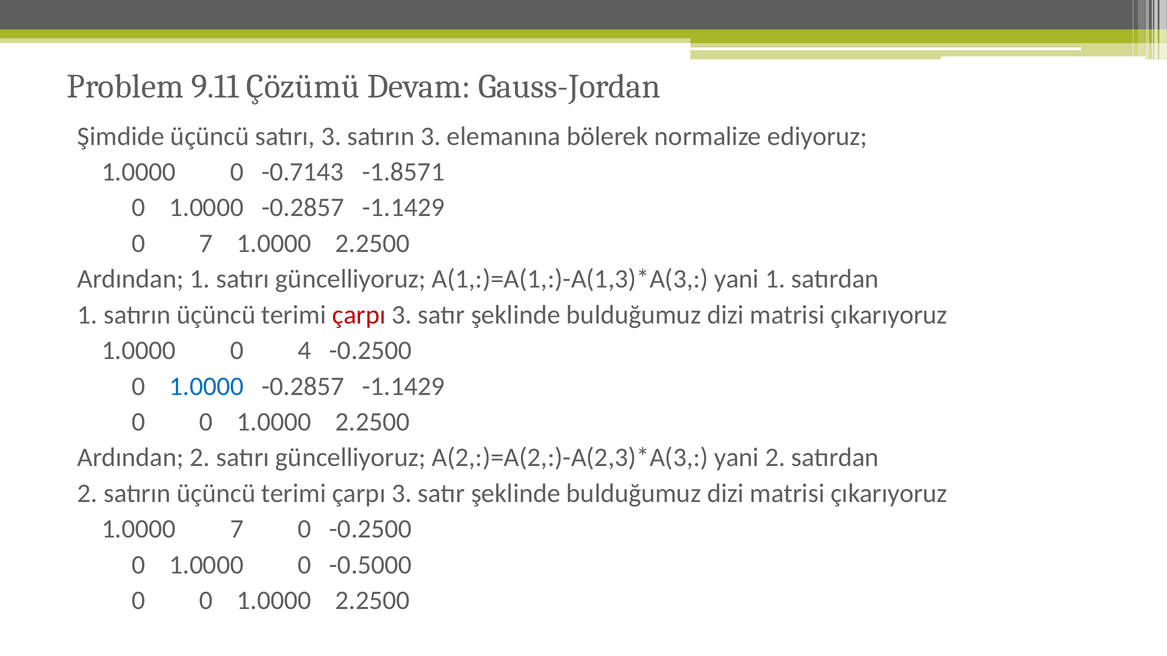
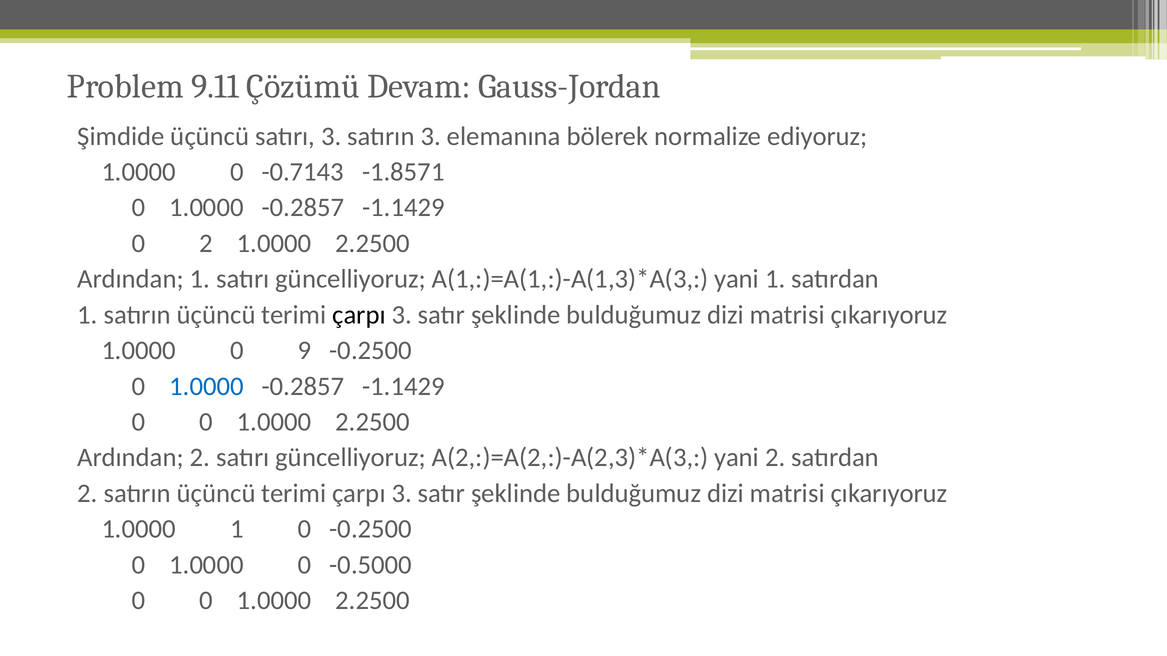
0 7: 7 -> 2 (206, 244)
çarpı colour: red -> black (359, 315)
4: 4 -> 9 (304, 351)
1.0000 7: 7 -> 1 (237, 529)
